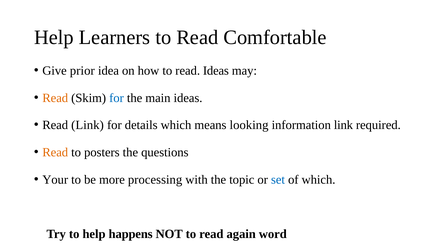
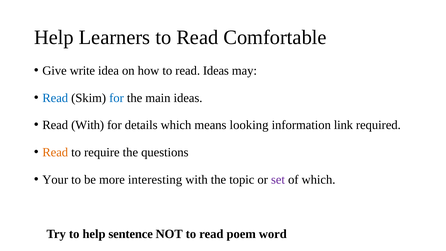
prior: prior -> write (82, 71)
Read colour: orange -> blue (55, 98)
Read Link: Link -> With (88, 125)
posters: posters -> require (102, 152)
processing: processing -> interesting (155, 180)
set colour: blue -> purple (278, 180)
happens: happens -> sentence (131, 234)
again: again -> poem (241, 234)
